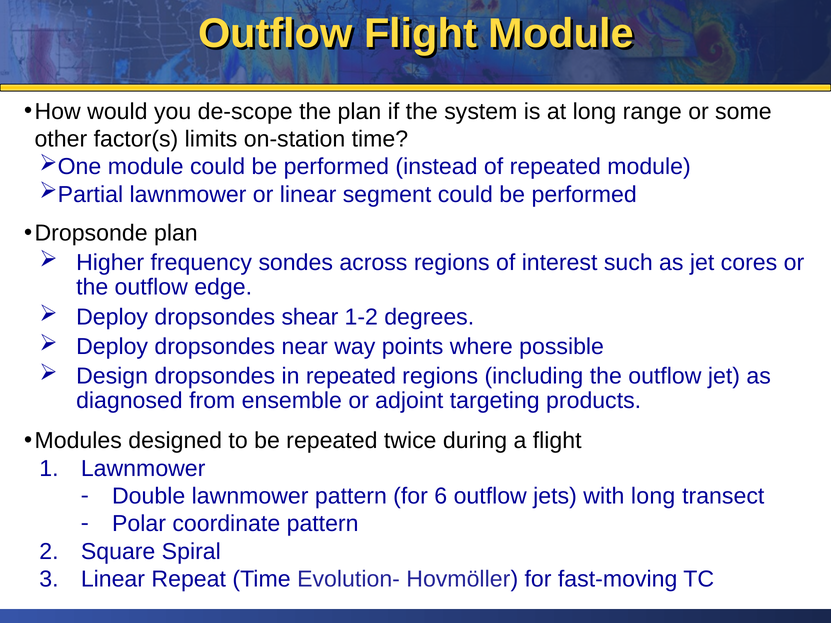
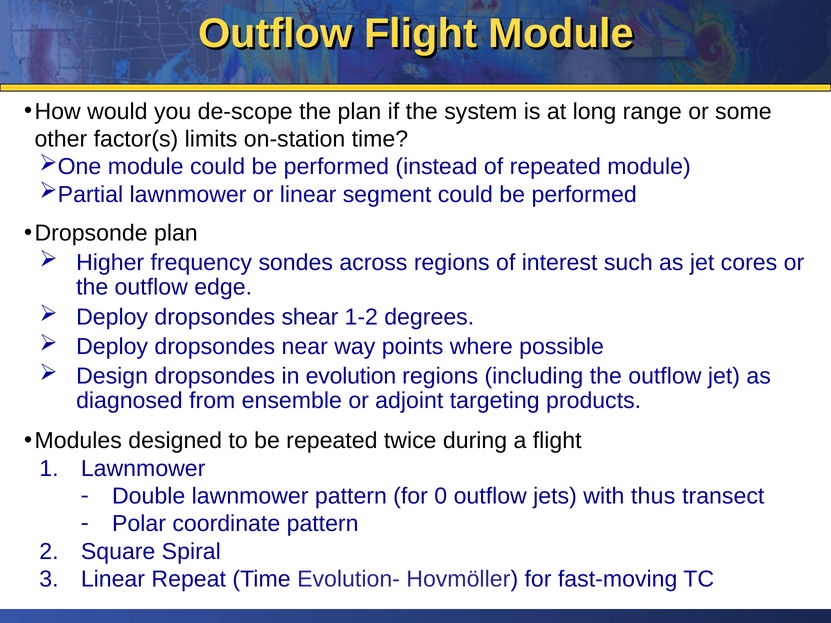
in repeated: repeated -> evolution (351, 376)
6: 6 -> 0 (441, 496)
with long: long -> thus (653, 496)
